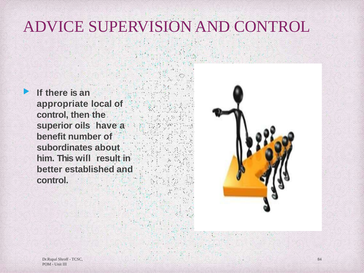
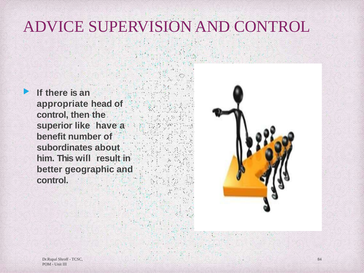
local: local -> head (102, 104)
oils: oils -> like (82, 126)
established: established -> geographic (90, 169)
